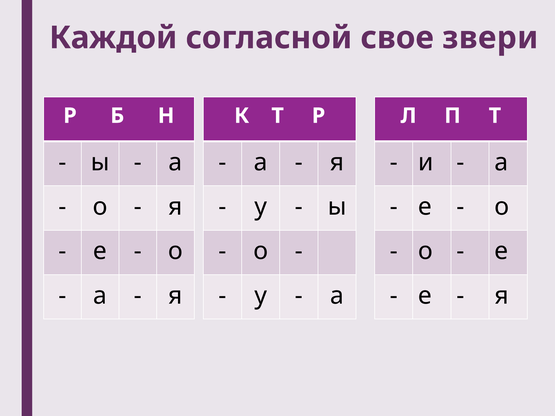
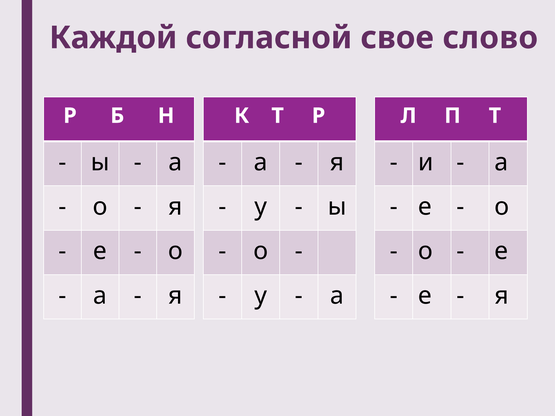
звери: звери -> слово (490, 38)
